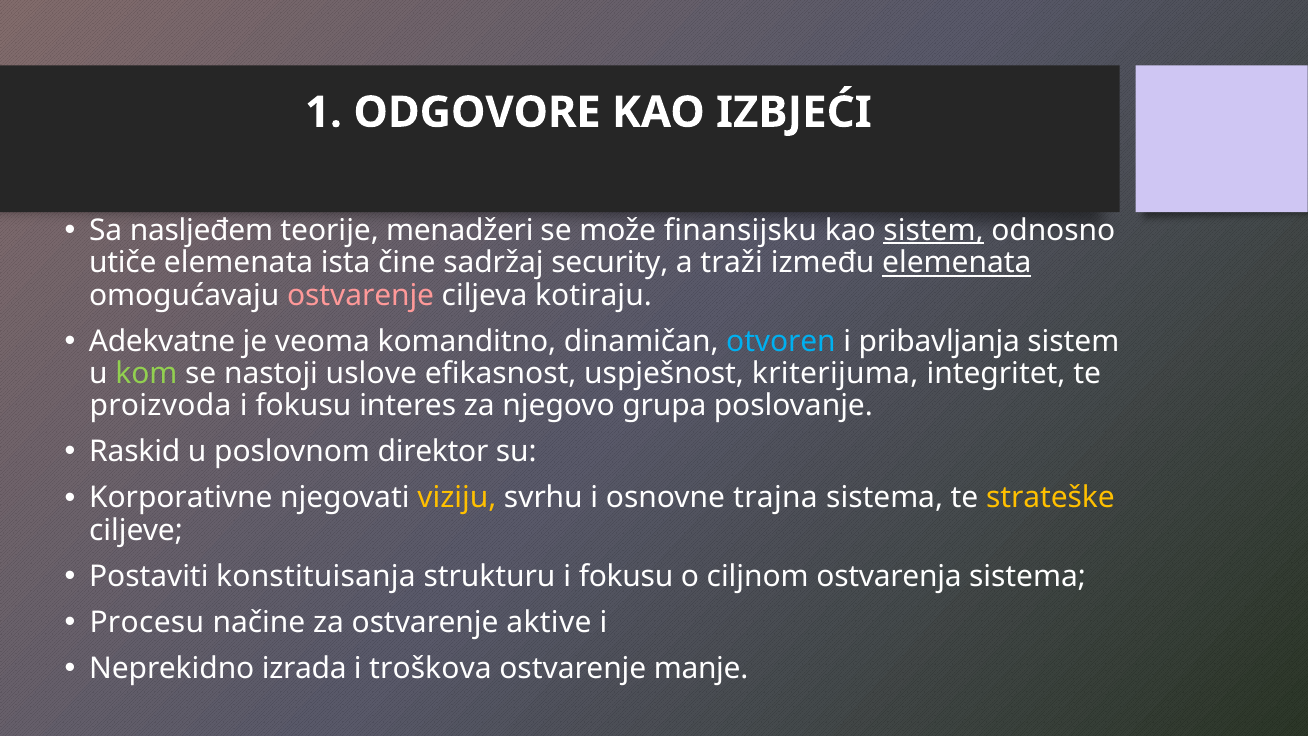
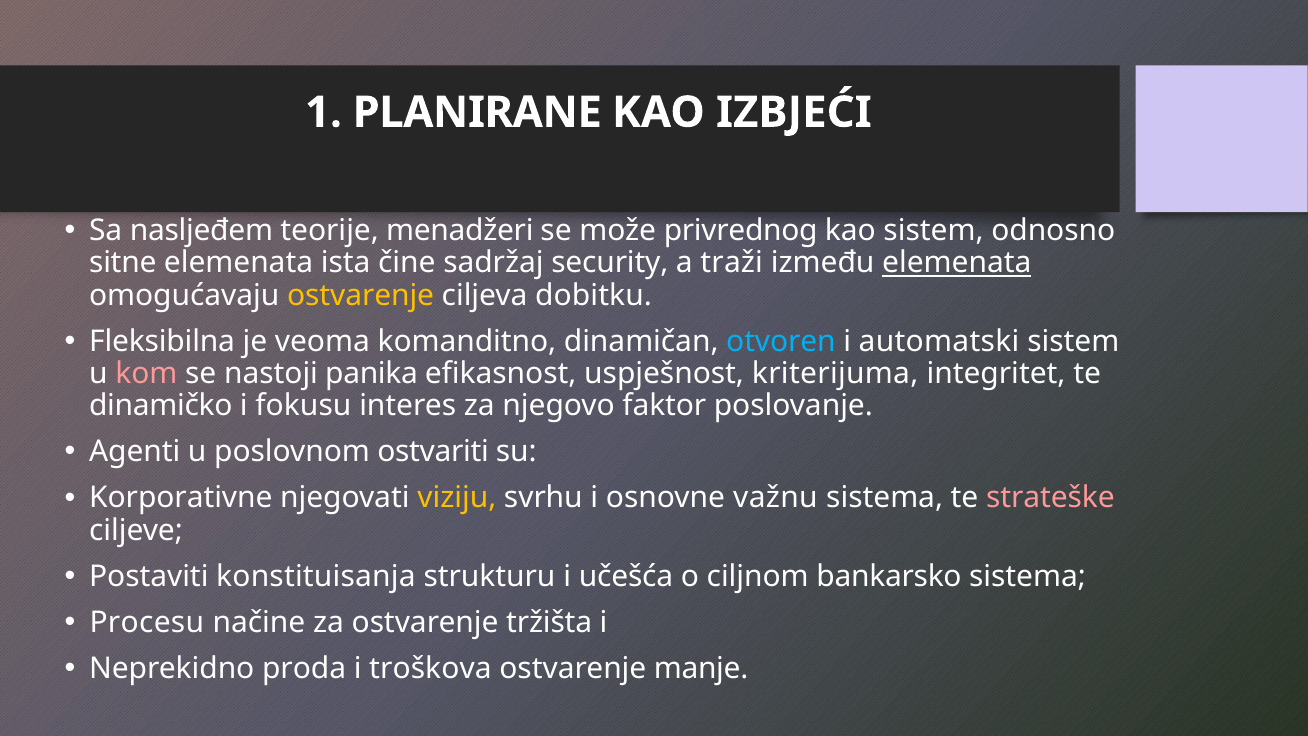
ODGOVORE: ODGOVORE -> PLANIRANE (477, 112)
finansijsku: finansijsku -> privrednog (741, 230)
sistem underline: present -> none (934, 230)
utiče: utiče -> sitne (123, 263)
ostvarenje colour: pink -> yellow (361, 295)
kotiraju: kotiraju -> dobitku (594, 295)
Adekvatne: Adekvatne -> Fleksibilna (162, 341)
pribavljanja: pribavljanja -> automatski (939, 341)
kom colour: light green -> pink (146, 373)
uslove: uslove -> panika (372, 373)
proizvoda: proizvoda -> dinamičko (161, 406)
grupa: grupa -> faktor (664, 406)
Raskid: Raskid -> Agenti (135, 452)
direktor: direktor -> ostvariti (433, 452)
trajna: trajna -> važnu (775, 498)
strateške colour: yellow -> pink (1050, 498)
strukturu i fokusu: fokusu -> učešća (626, 576)
ostvarenja: ostvarenja -> bankarsko (889, 576)
aktive: aktive -> tržišta (549, 622)
izrada: izrada -> proda (304, 668)
